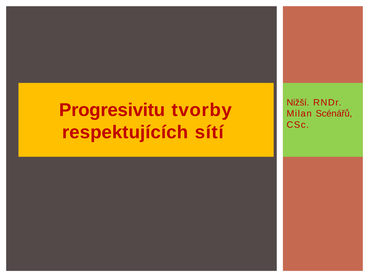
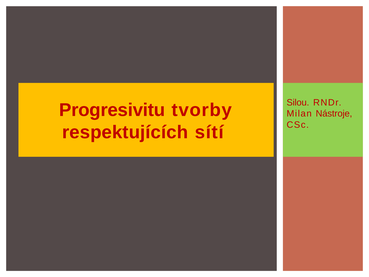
Nižší: Nižší -> Silou (298, 103)
Scénářů: Scénářů -> Nástroje (334, 114)
